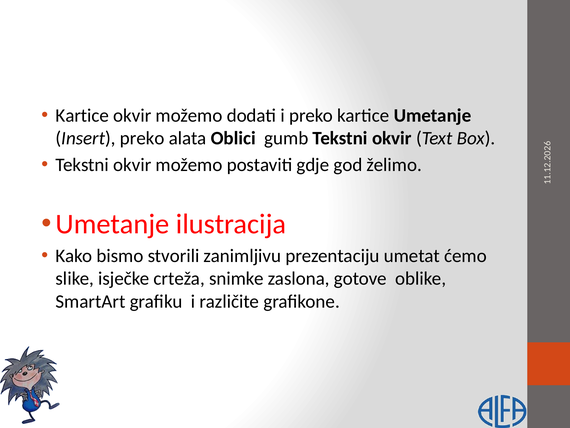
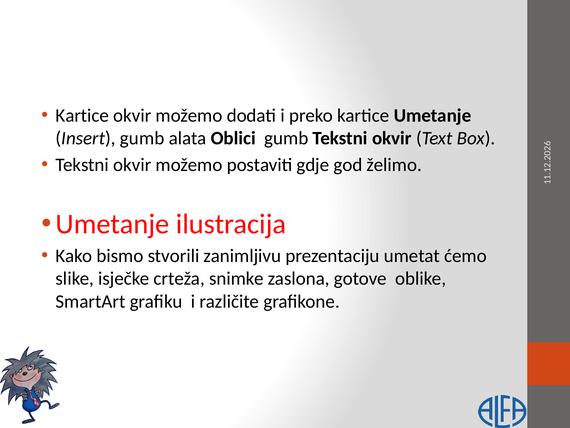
Insert preko: preko -> gumb (142, 138)
